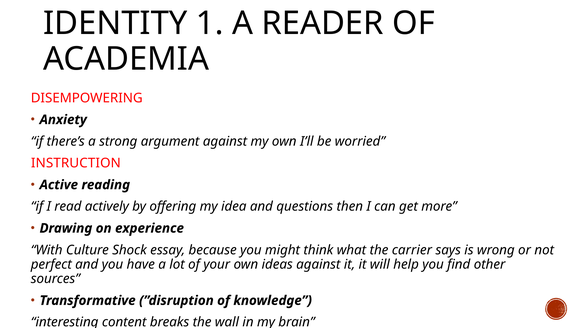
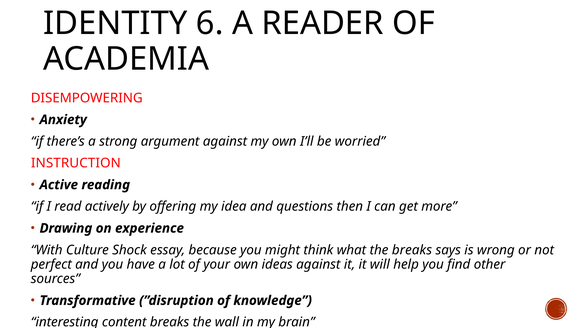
1: 1 -> 6 (210, 24)
the carrier: carrier -> breaks (412, 250)
